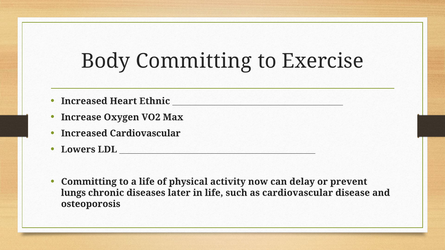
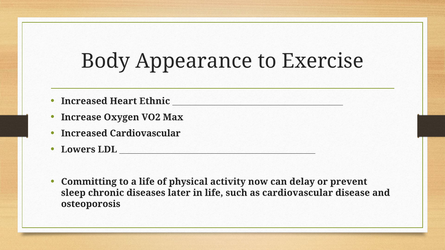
Body Committing: Committing -> Appearance (194, 61)
lungs: lungs -> sleep (73, 193)
